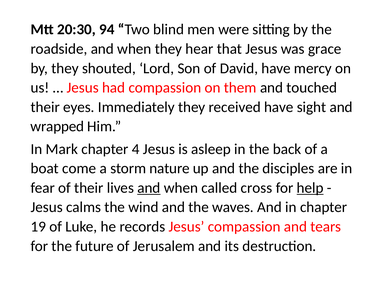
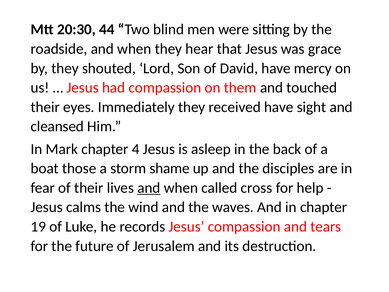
94: 94 -> 44 (107, 29)
wrapped: wrapped -> cleansed (57, 126)
come: come -> those (79, 168)
nature: nature -> shame (170, 168)
help underline: present -> none (310, 188)
